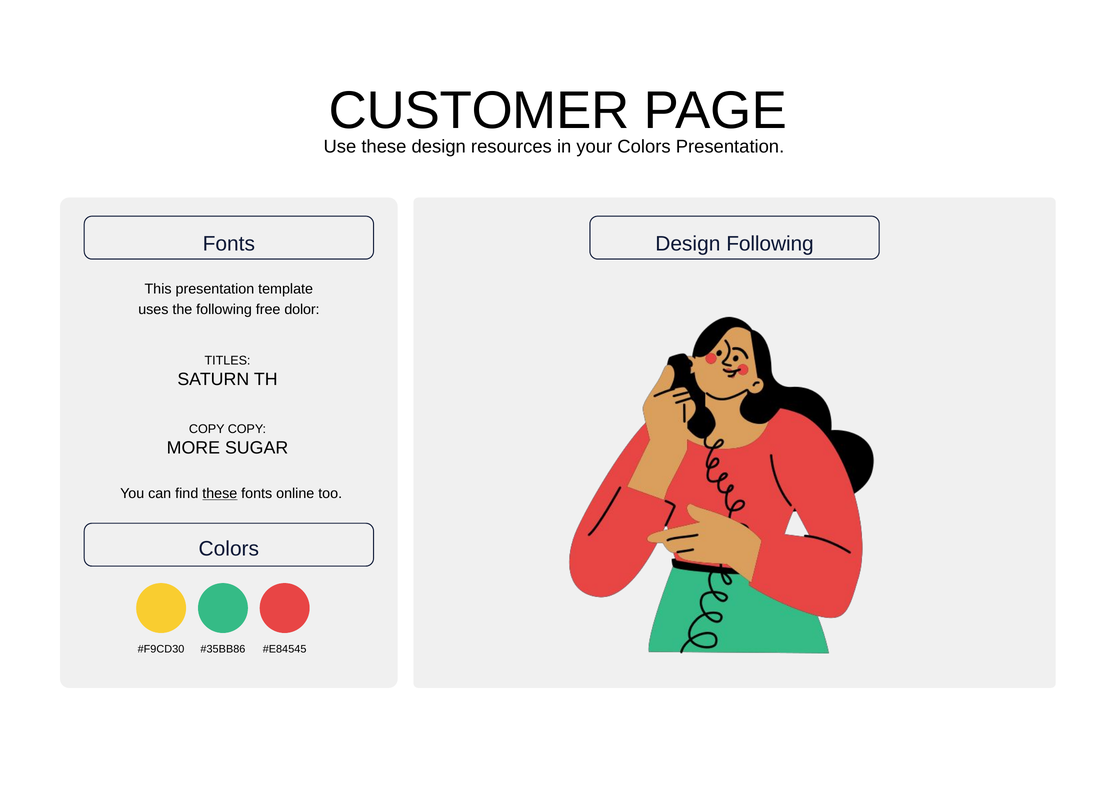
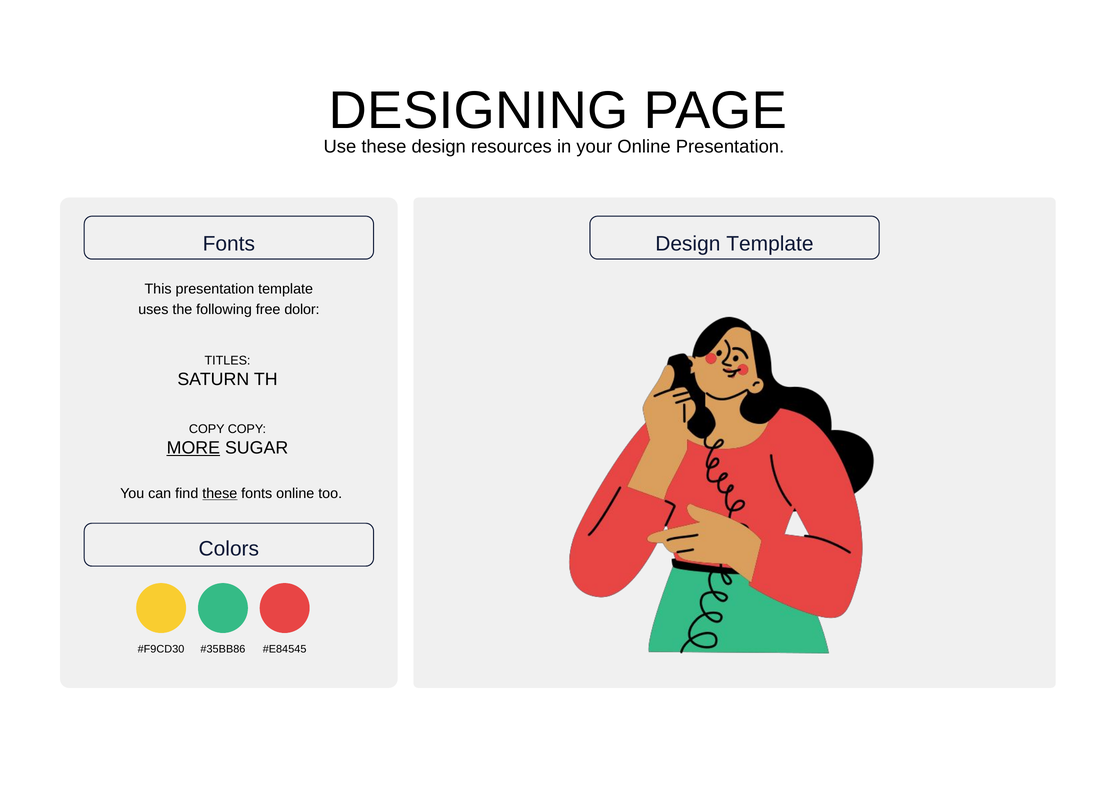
CUSTOMER: CUSTOMER -> DESIGNING (479, 111)
your Colors: Colors -> Online (644, 146)
Design Following: Following -> Template (770, 244)
MORE underline: none -> present (193, 448)
